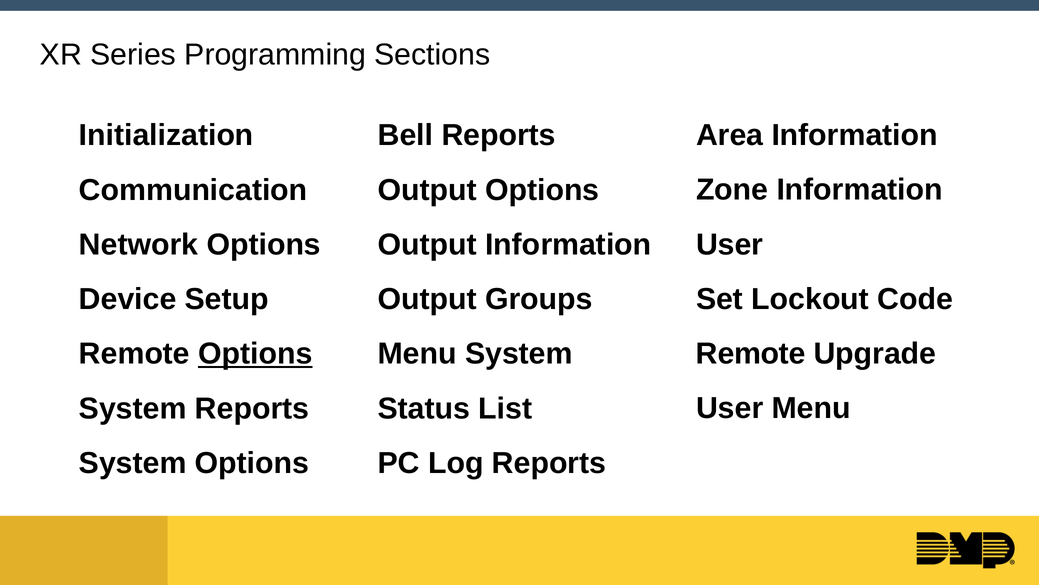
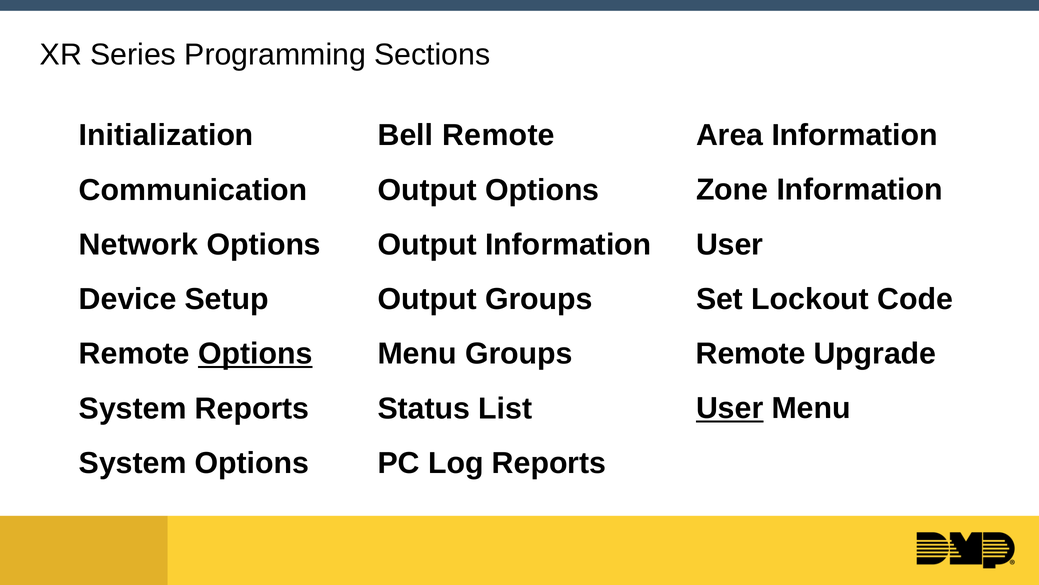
Bell Reports: Reports -> Remote (498, 135)
Menu System: System -> Groups (519, 354)
User underline: none -> present (730, 408)
